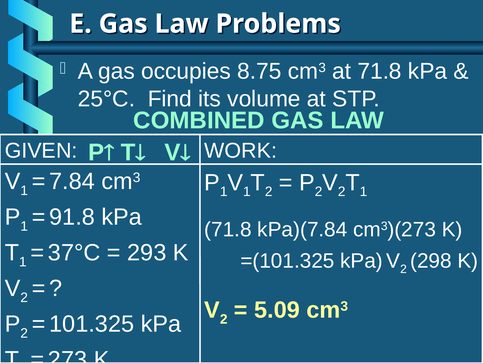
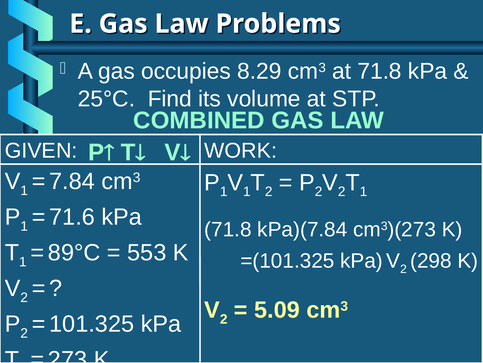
8.75: 8.75 -> 8.29 (259, 71)
91.8: 91.8 -> 71.6 (72, 217)
37°C: 37°C -> 89°C (74, 252)
293: 293 -> 553 (147, 252)
